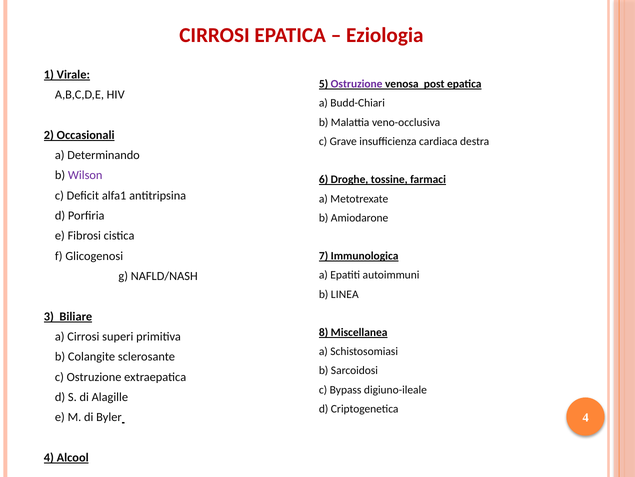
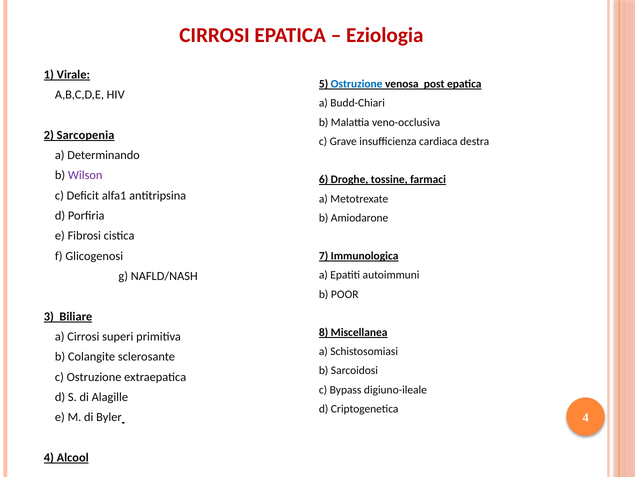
Ostruzione colour: purple -> blue (357, 84)
Occasionali: Occasionali -> Sarcopenia (86, 135)
LINEA: LINEA -> POOR (345, 294)
